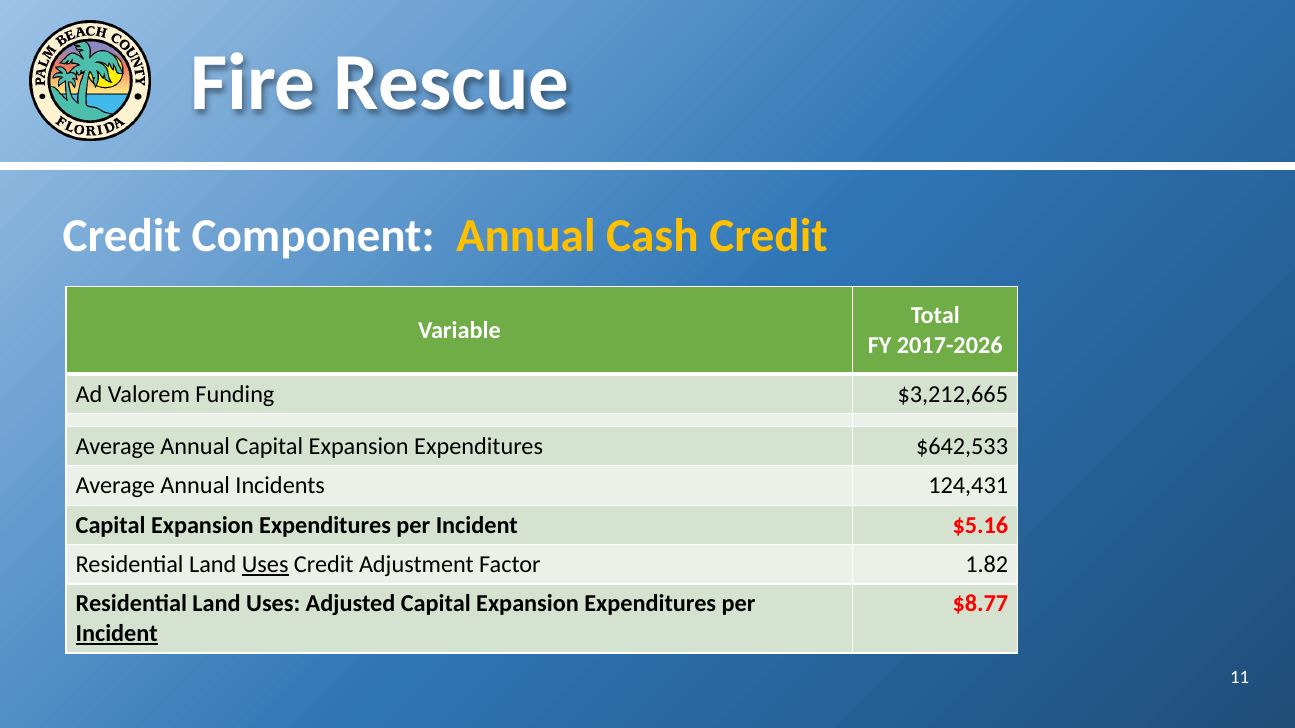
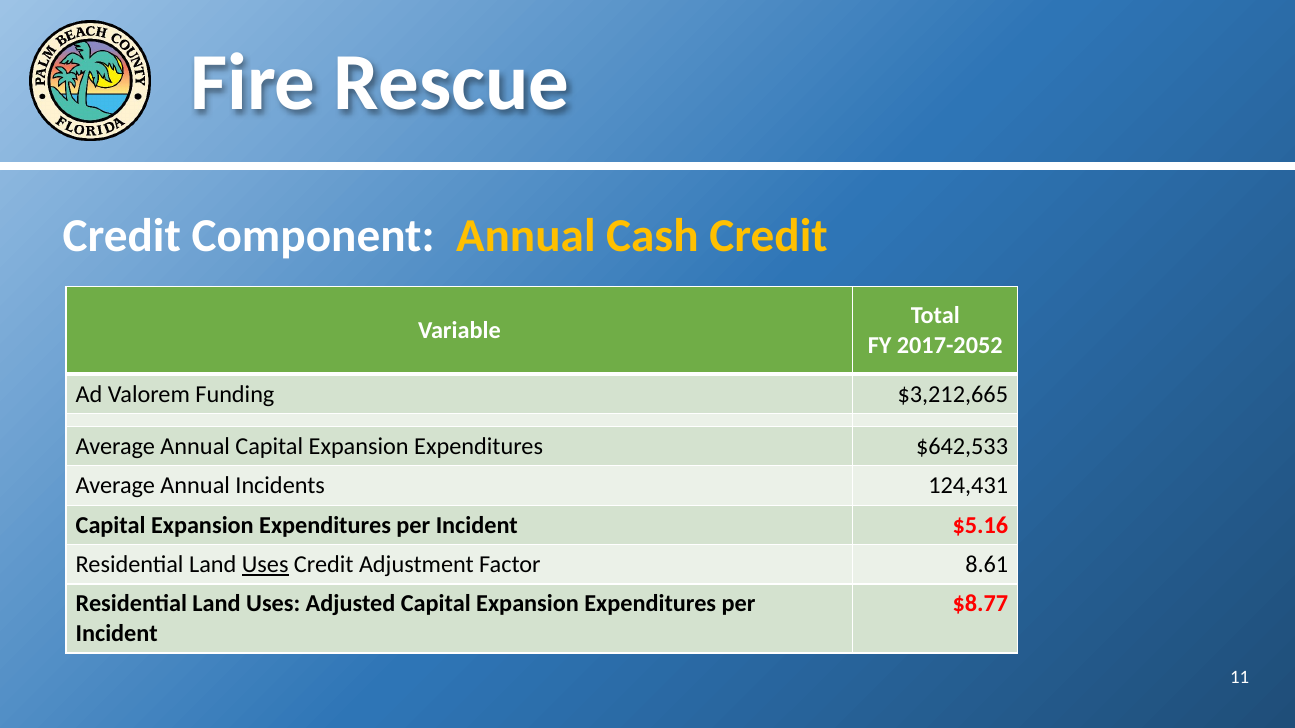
2017-2026: 2017-2026 -> 2017-2052 (950, 346)
1.82: 1.82 -> 8.61 (987, 565)
Incident underline: present -> none (117, 634)
